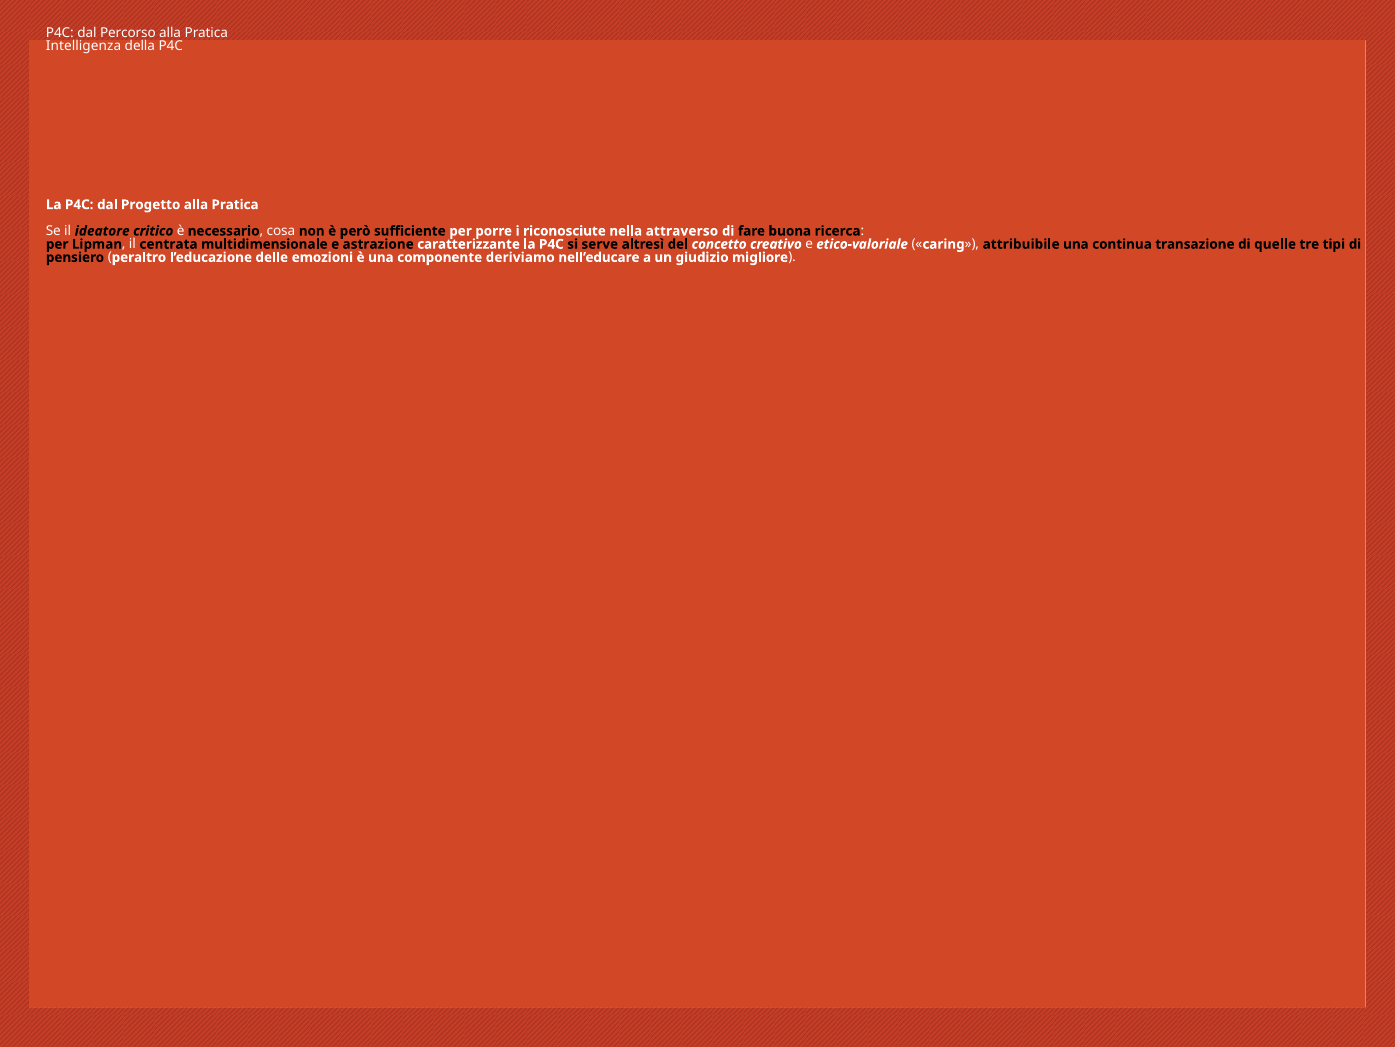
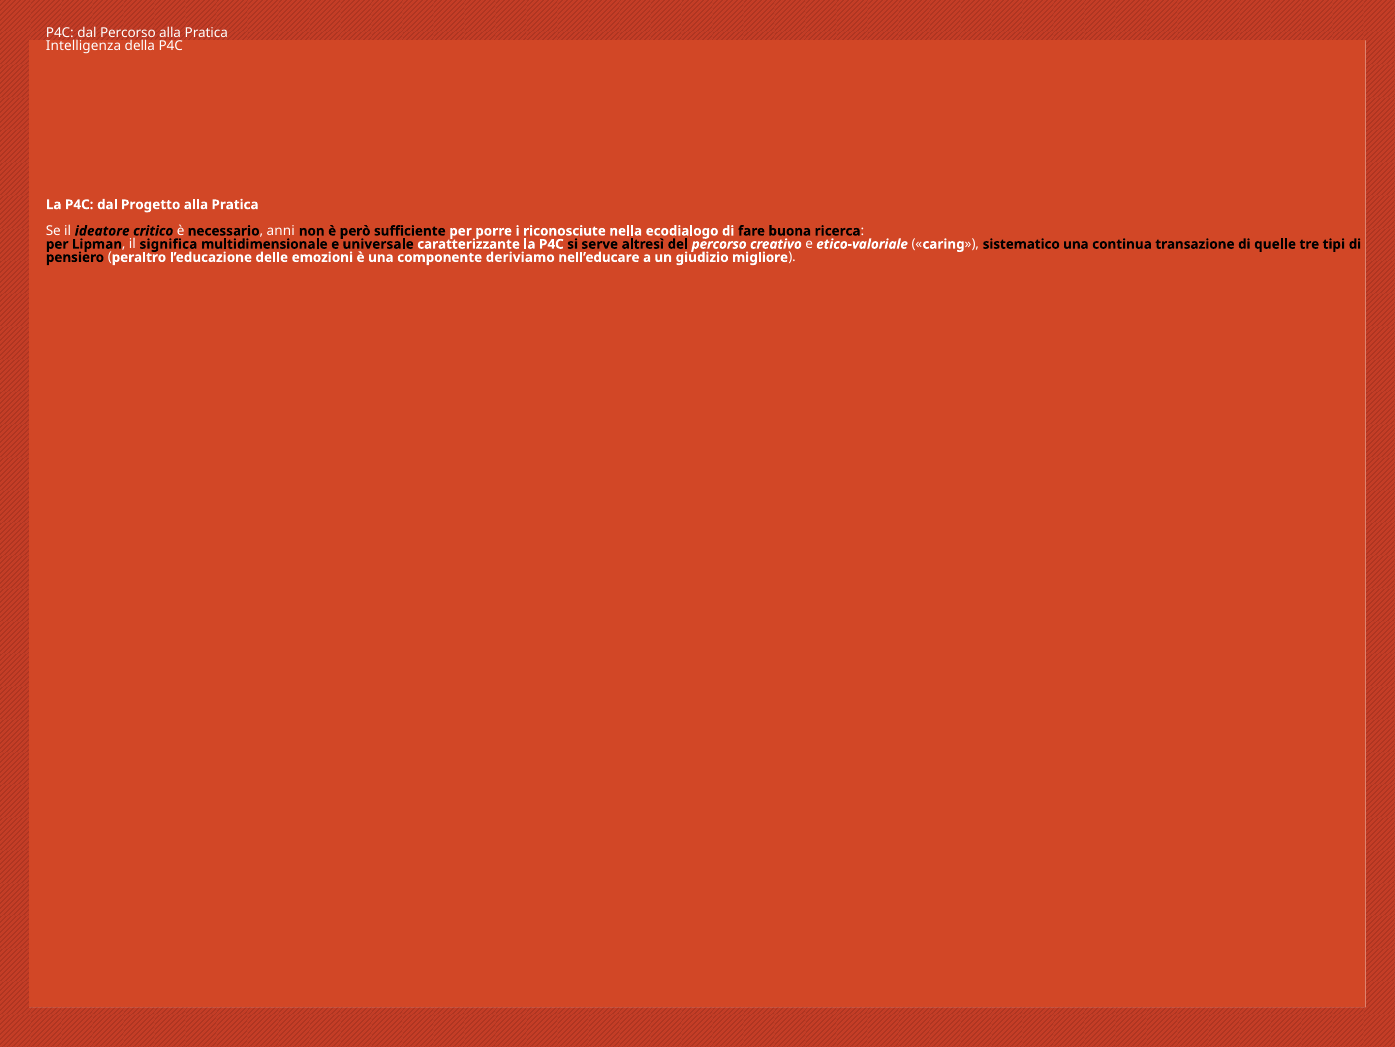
cosa: cosa -> anni (281, 231)
attraverso: attraverso -> ecodialogo (682, 231)
centrata: centrata -> significa (168, 244)
astrazione: astrazione -> universale (378, 244)
del concetto: concetto -> percorso (719, 244)
attribuibile: attribuibile -> sistematico (1021, 244)
